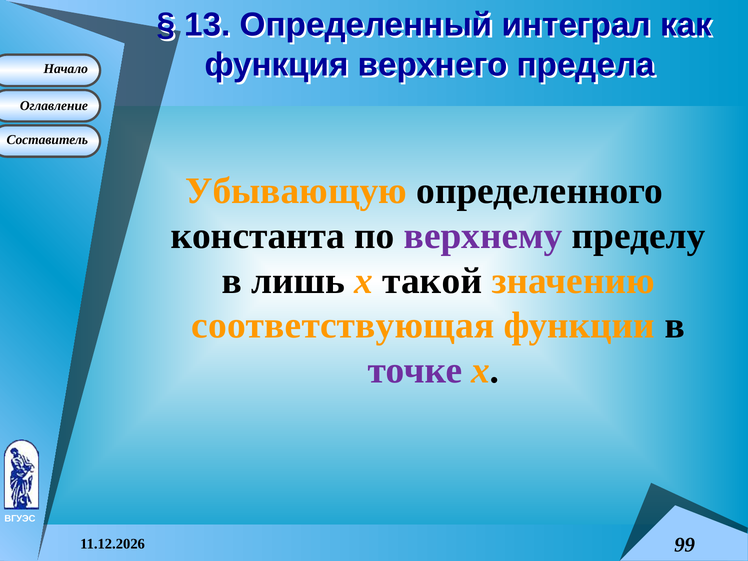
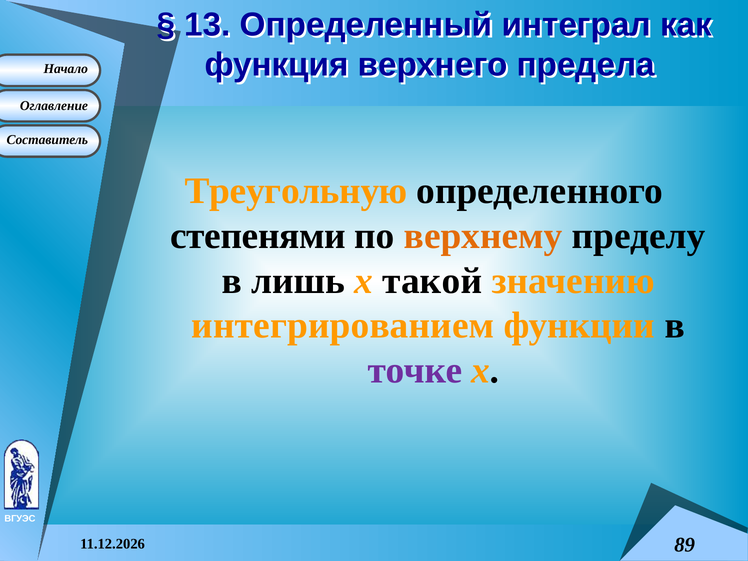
Убывающую: Убывающую -> Треугольную (296, 191)
константа: константа -> степенями (258, 236)
верхнему colour: purple -> orange (483, 236)
соответствующая: соответствующая -> интегрированием (343, 326)
99: 99 -> 89 (685, 545)
